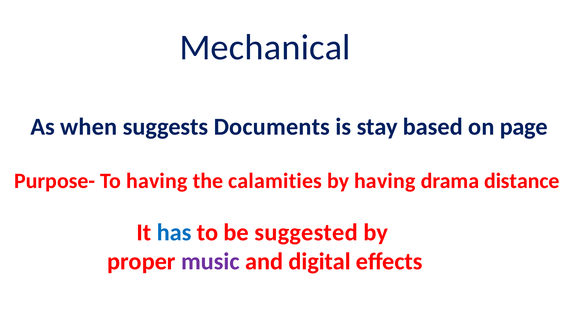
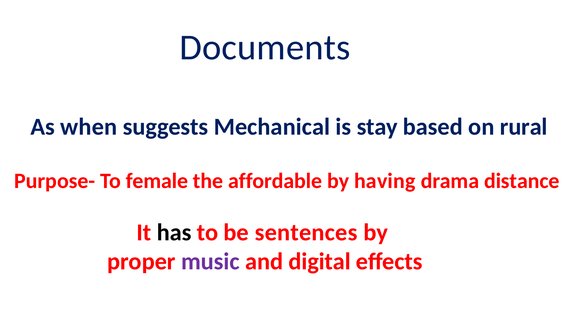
Mechanical: Mechanical -> Documents (265, 48)
Documents: Documents -> Mechanical (272, 127)
page: page -> rural (524, 127)
To having: having -> female (157, 181)
calamities: calamities -> affordable (275, 181)
has colour: blue -> black (174, 233)
suggested: suggested -> sentences (306, 233)
